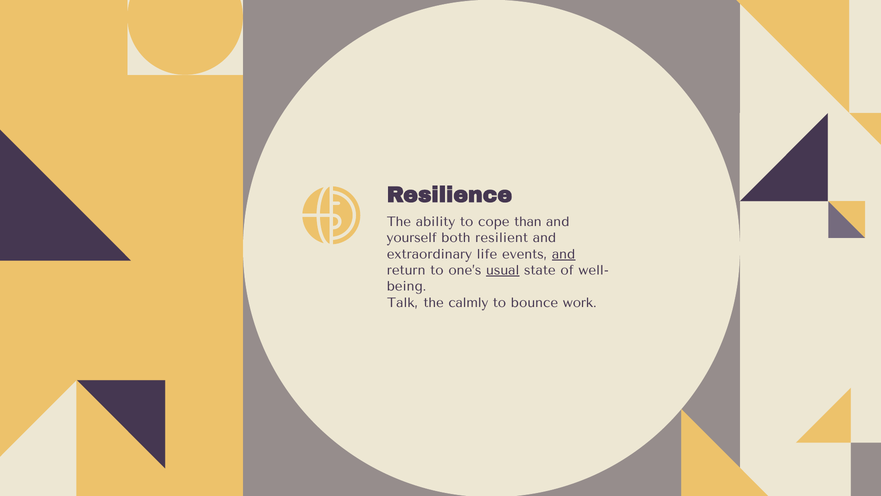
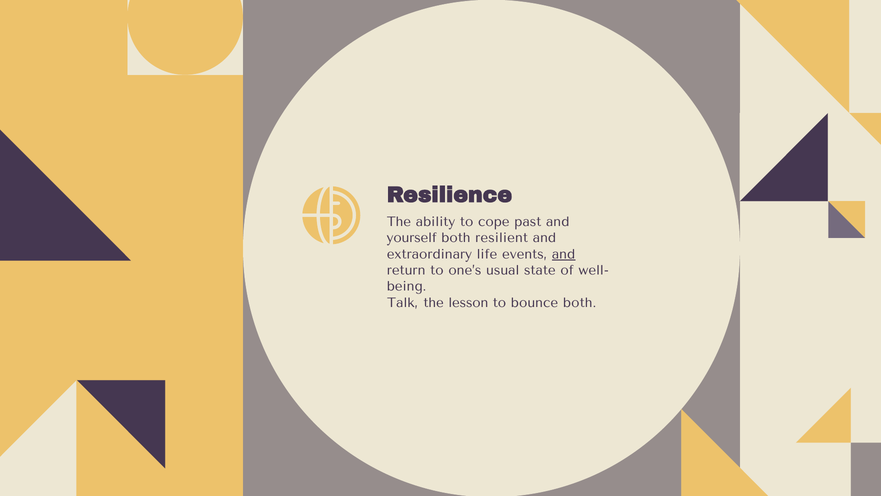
than: than -> past (528, 222)
usual underline: present -> none (503, 270)
calmly: calmly -> lesson (468, 302)
bounce work: work -> both (580, 302)
